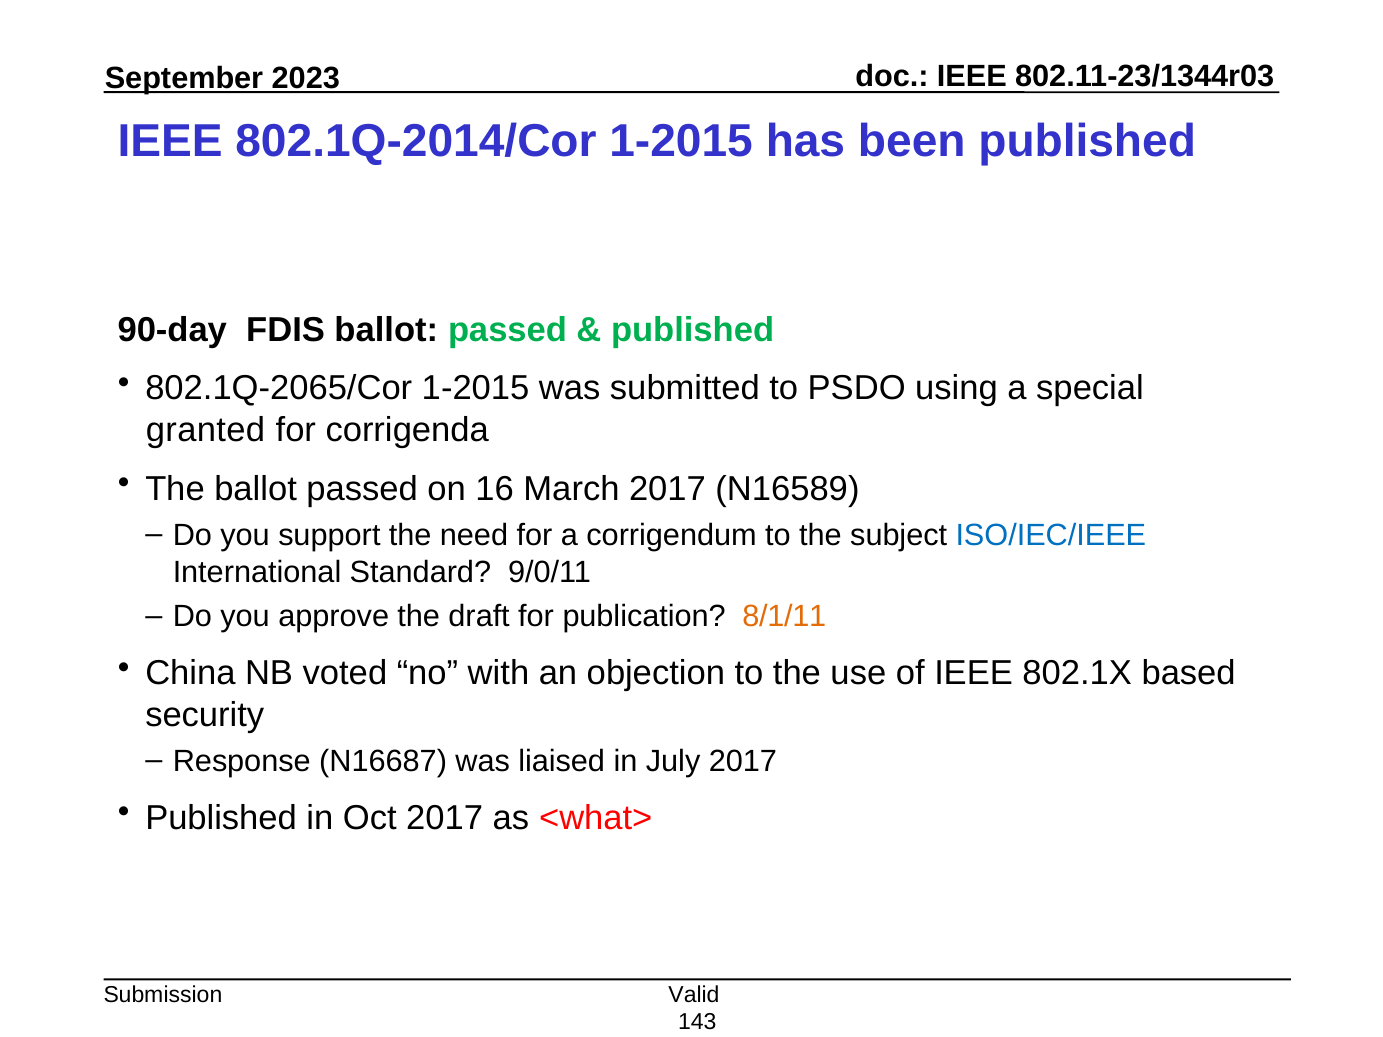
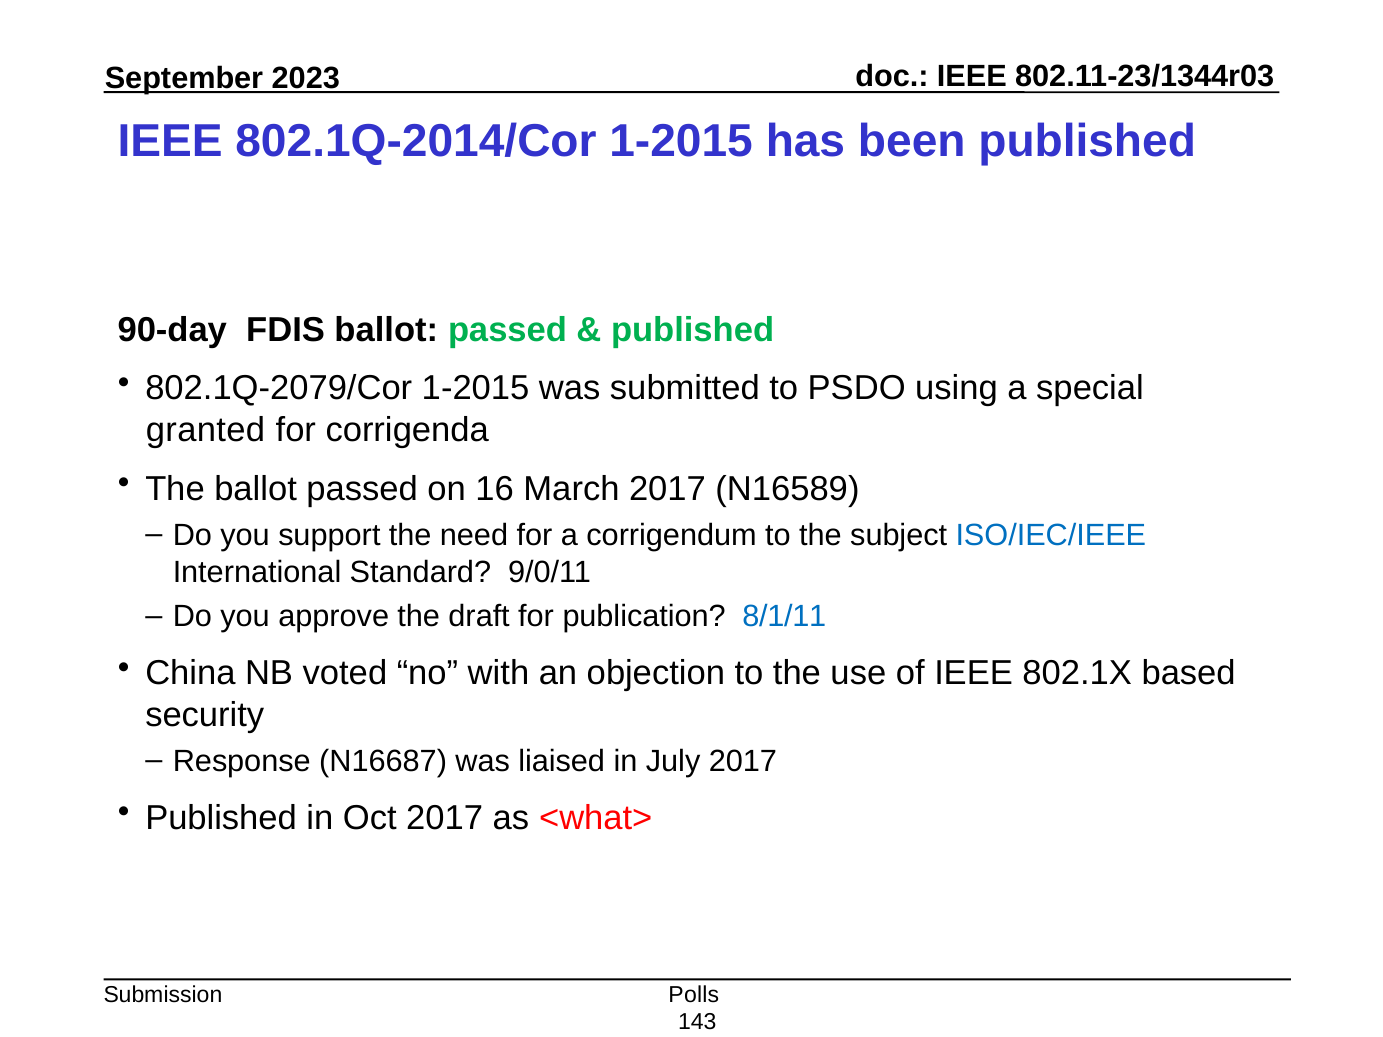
802.1Q-2065/Cor: 802.1Q-2065/Cor -> 802.1Q-2079/Cor (279, 389)
8/1/11 colour: orange -> blue (784, 617)
Valid: Valid -> Polls (694, 995)
